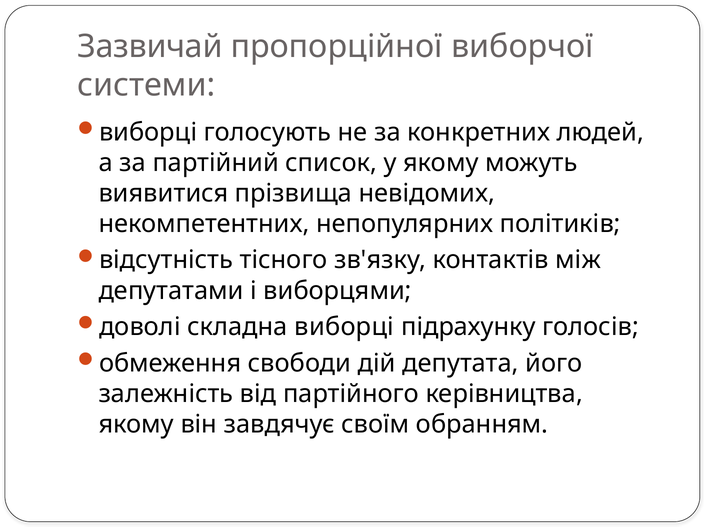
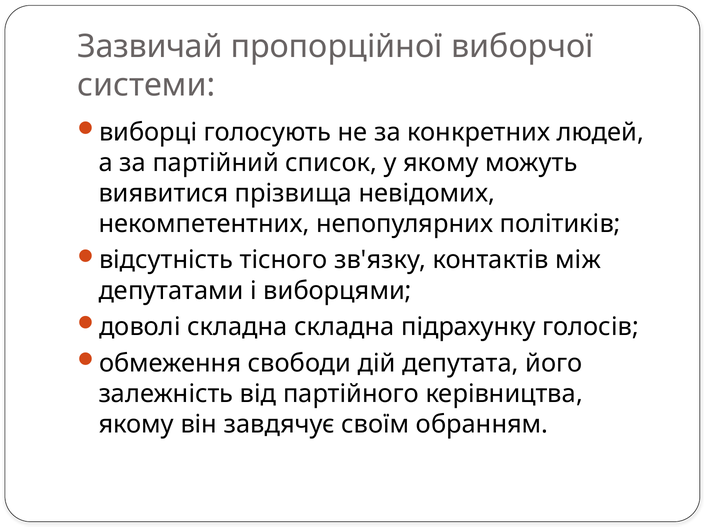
складна виборці: виборці -> складна (344, 327)
